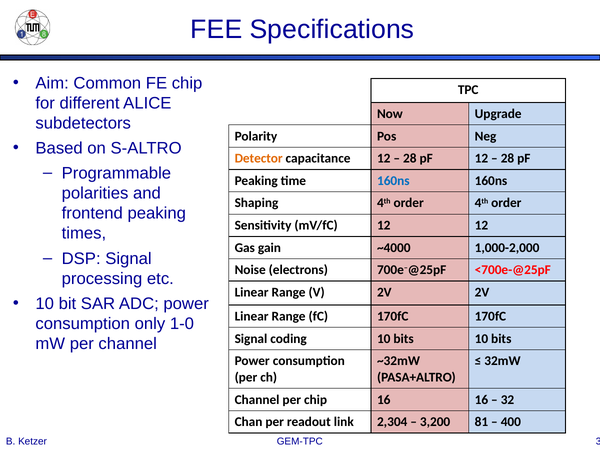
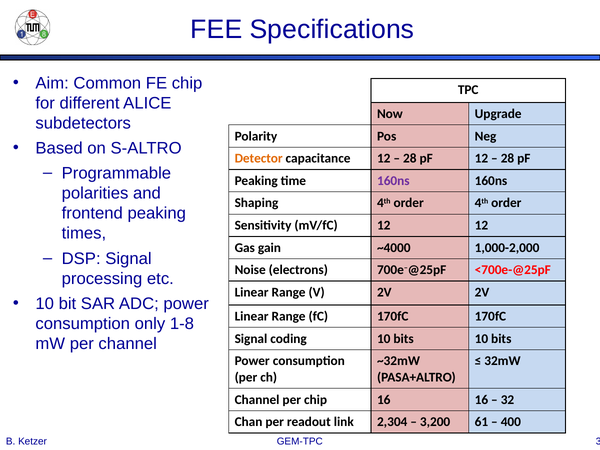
160ns colour: blue -> purple (393, 181)
1-0: 1-0 -> 1-8 (182, 324)
81: 81 -> 61 (481, 422)
